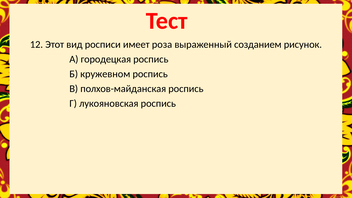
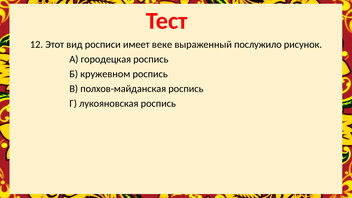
роза: роза -> веке (162, 45)
созданием: созданием -> послужило (258, 45)
